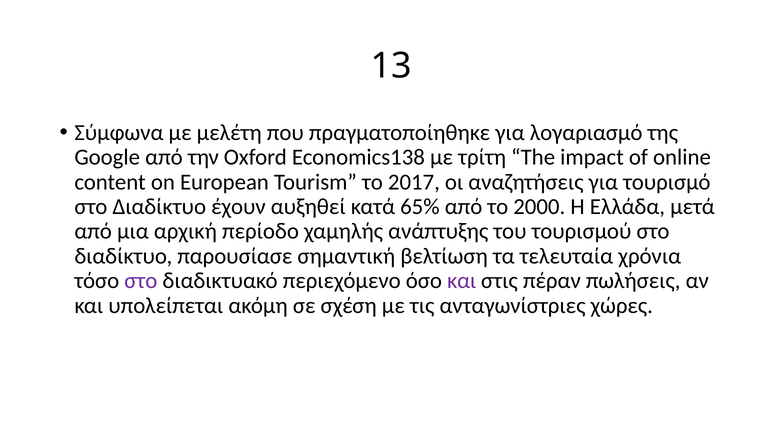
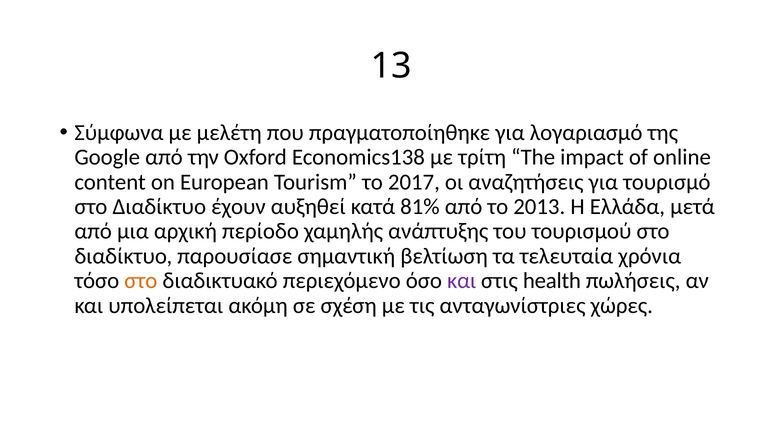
65%: 65% -> 81% (420, 206)
2000: 2000 -> 2013 (539, 206)
στο colour: purple -> orange (141, 280)
πέραν: πέραν -> health (552, 280)
